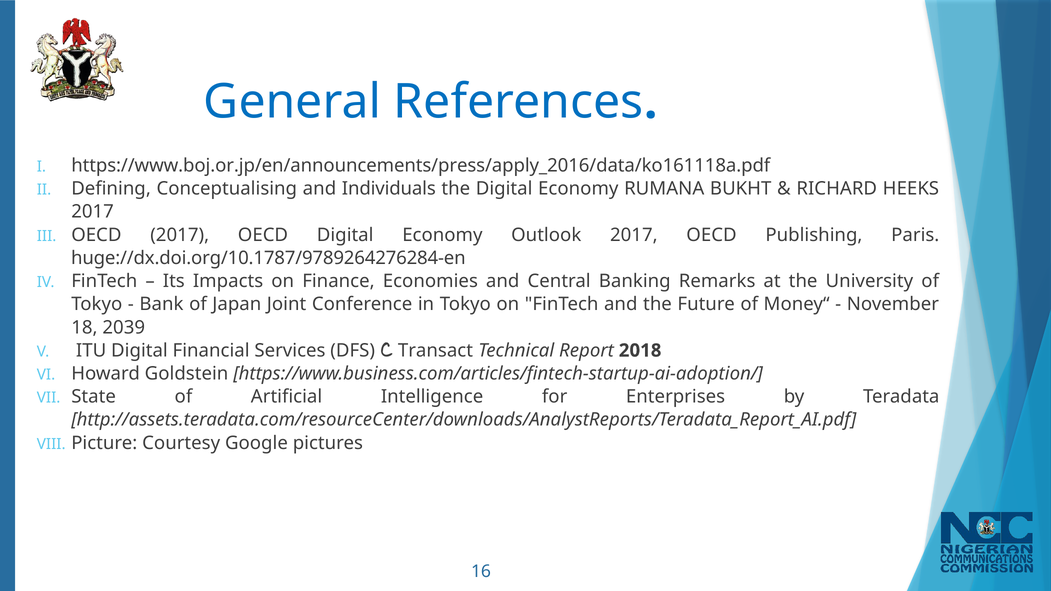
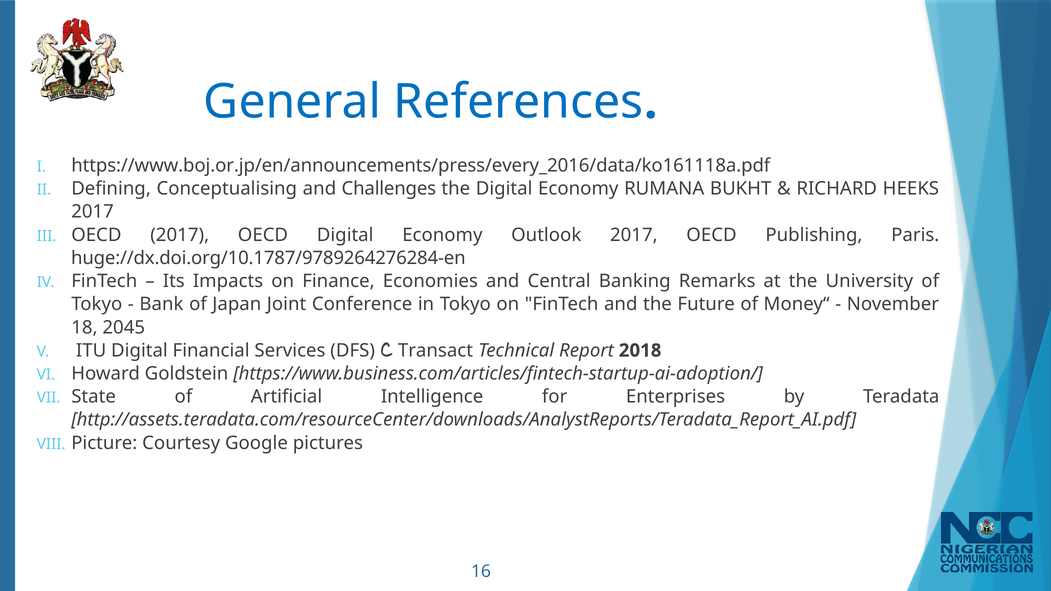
https://www.boj.or.jp/en/announcements/press/apply_2016/data/ko161118a.pdf: https://www.boj.or.jp/en/announcements/press/apply_2016/data/ko161118a.pdf -> https://www.boj.or.jp/en/announcements/press/every_2016/data/ko161118a.pdf (421, 166)
Individuals: Individuals -> Challenges (389, 189)
2039: 2039 -> 2045 (124, 327)
